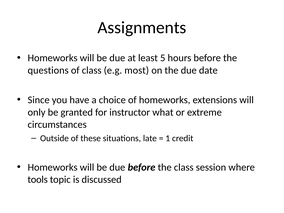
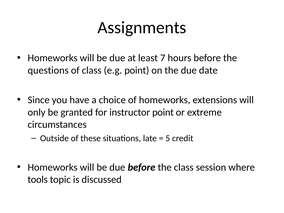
5: 5 -> 7 (163, 58)
e.g most: most -> point (137, 70)
instructor what: what -> point (163, 112)
1: 1 -> 5 (168, 138)
